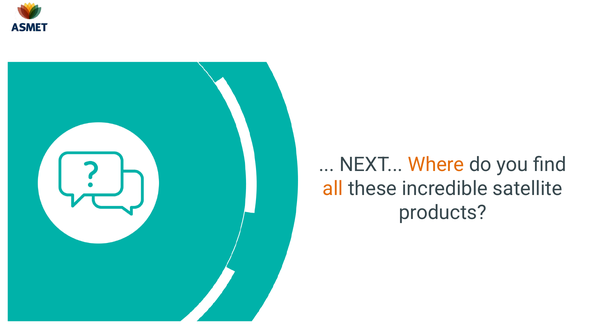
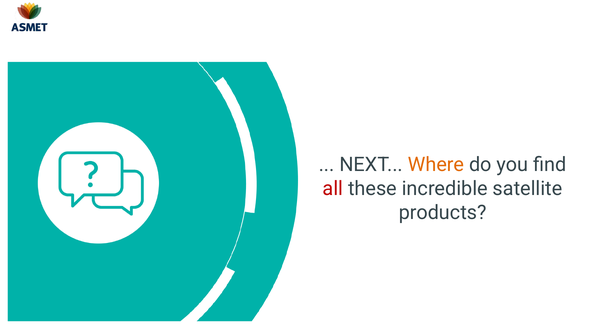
all colour: orange -> red (333, 188)
